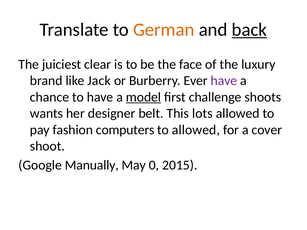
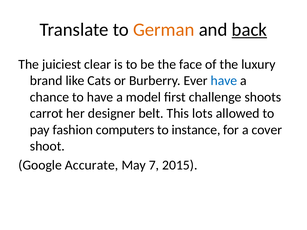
Jack: Jack -> Cats (99, 81)
have colour: purple -> blue (224, 81)
model underline: present -> none (144, 97)
wants: wants -> carrot (46, 114)
to allowed: allowed -> instance (196, 130)
Manually: Manually -> Accurate (92, 165)
0: 0 -> 7 (154, 165)
